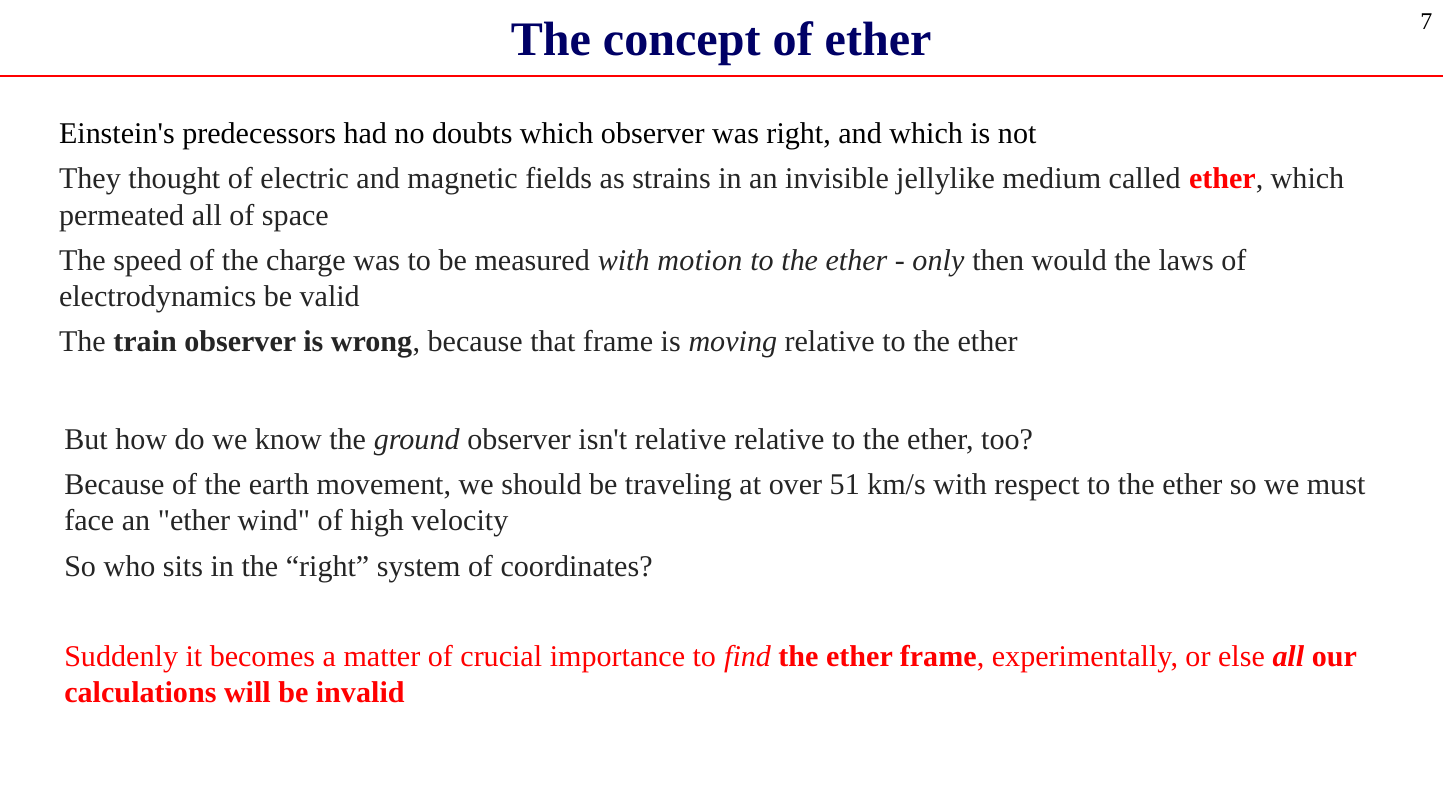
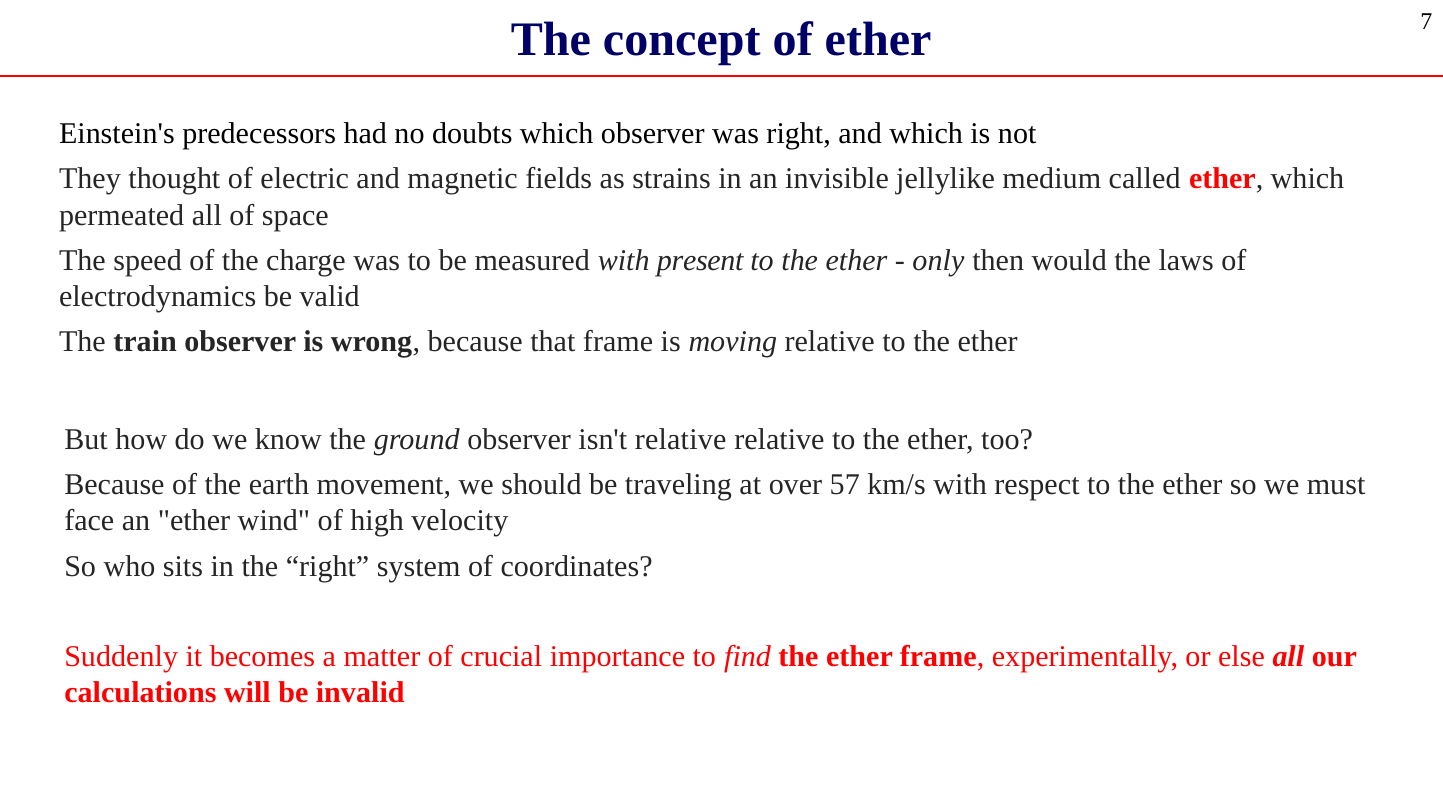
motion: motion -> present (700, 260)
51: 51 -> 57 (845, 485)
